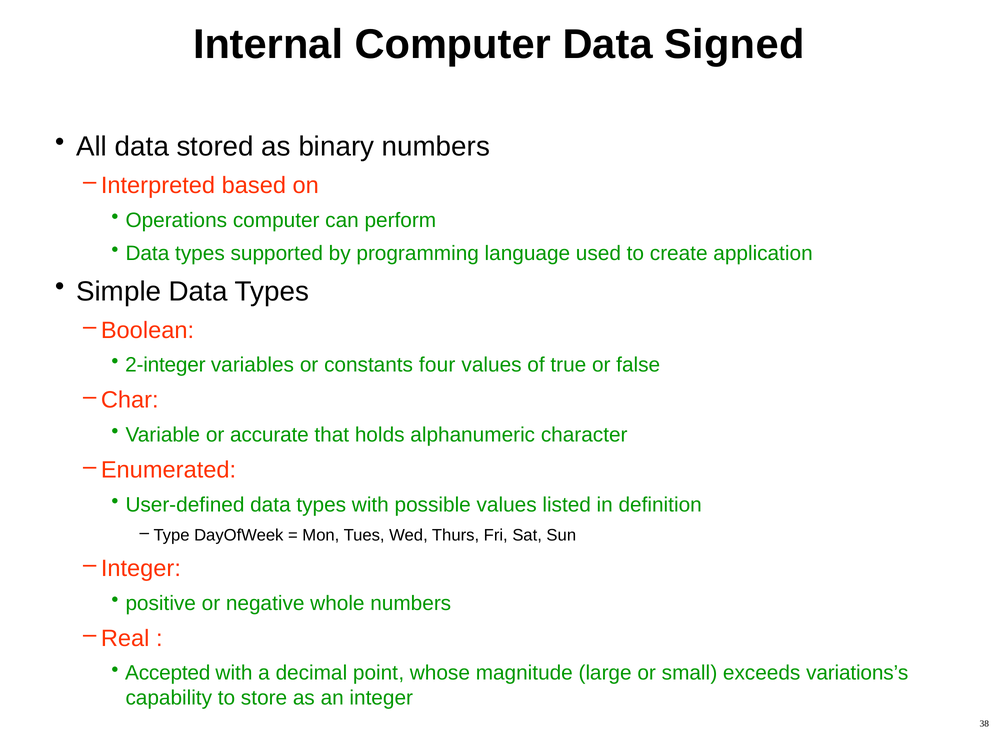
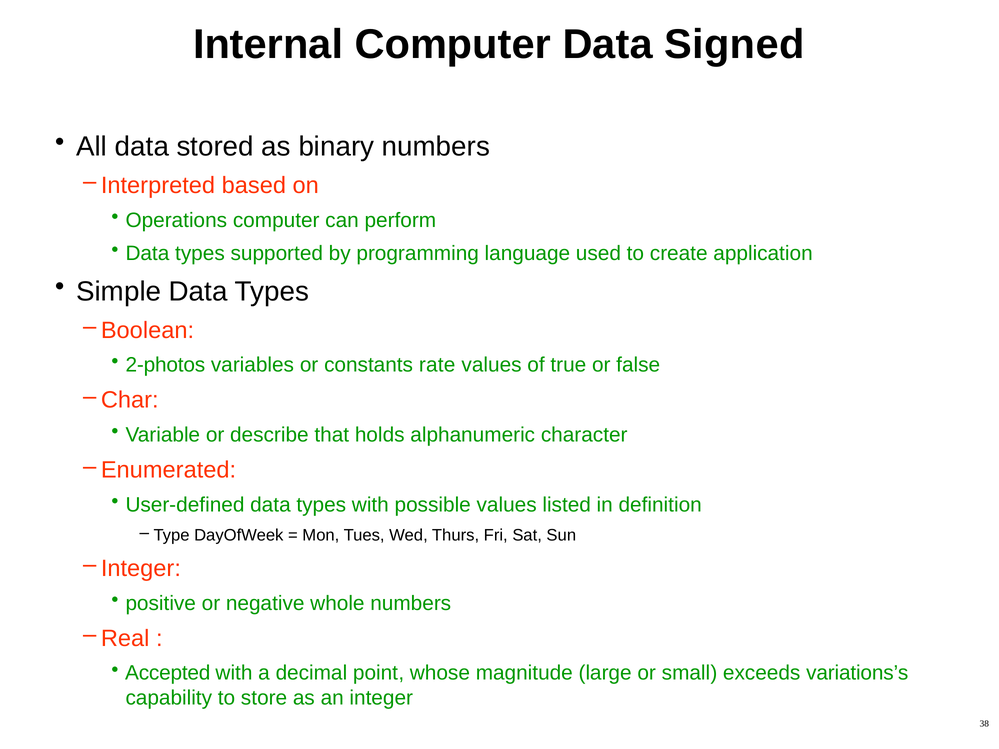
2-integer: 2-integer -> 2-photos (165, 365)
four: four -> rate (437, 365)
accurate: accurate -> describe (269, 435)
